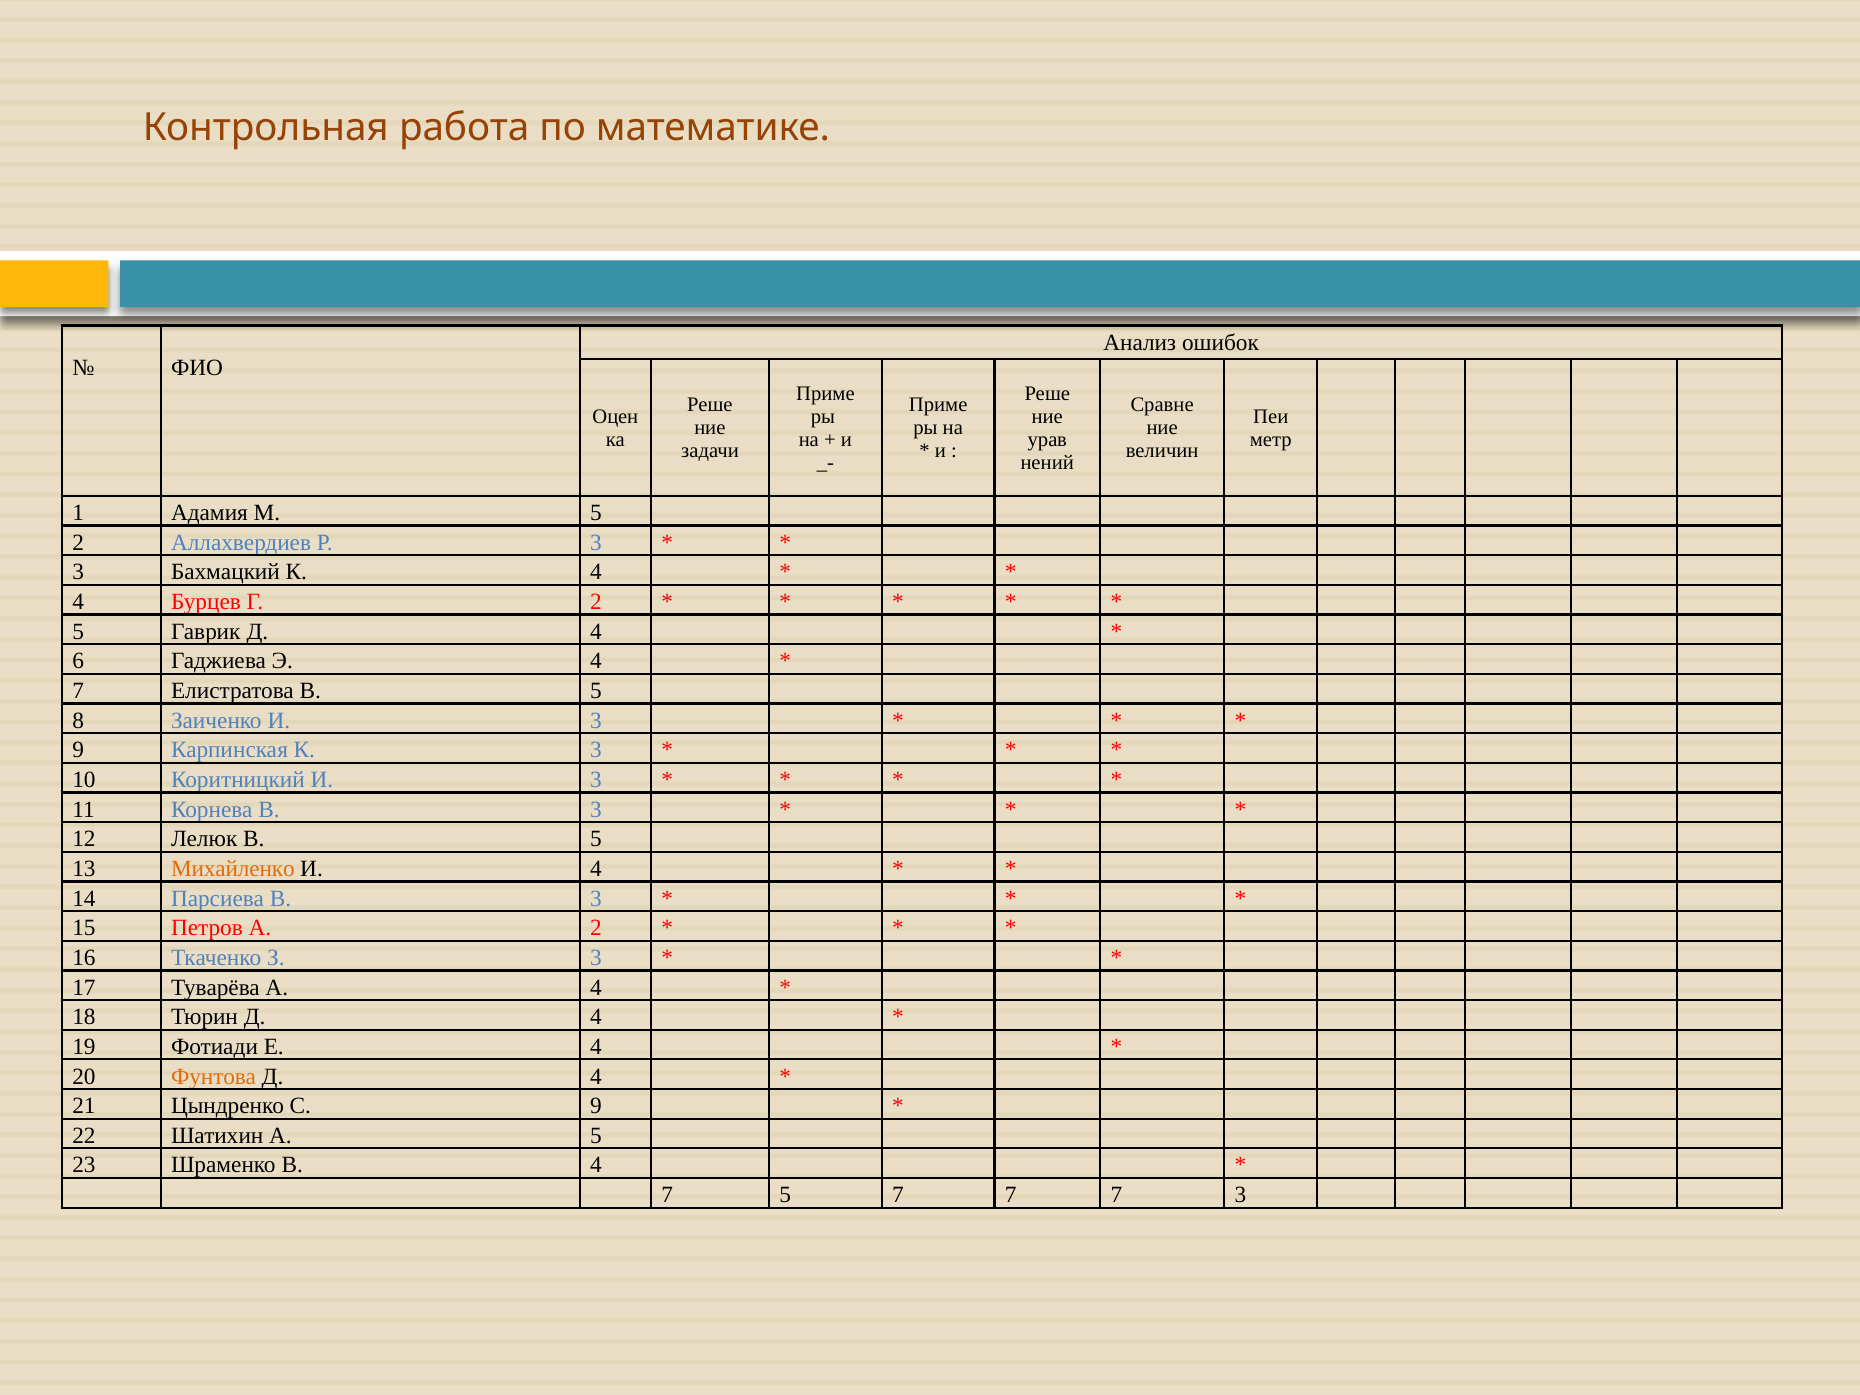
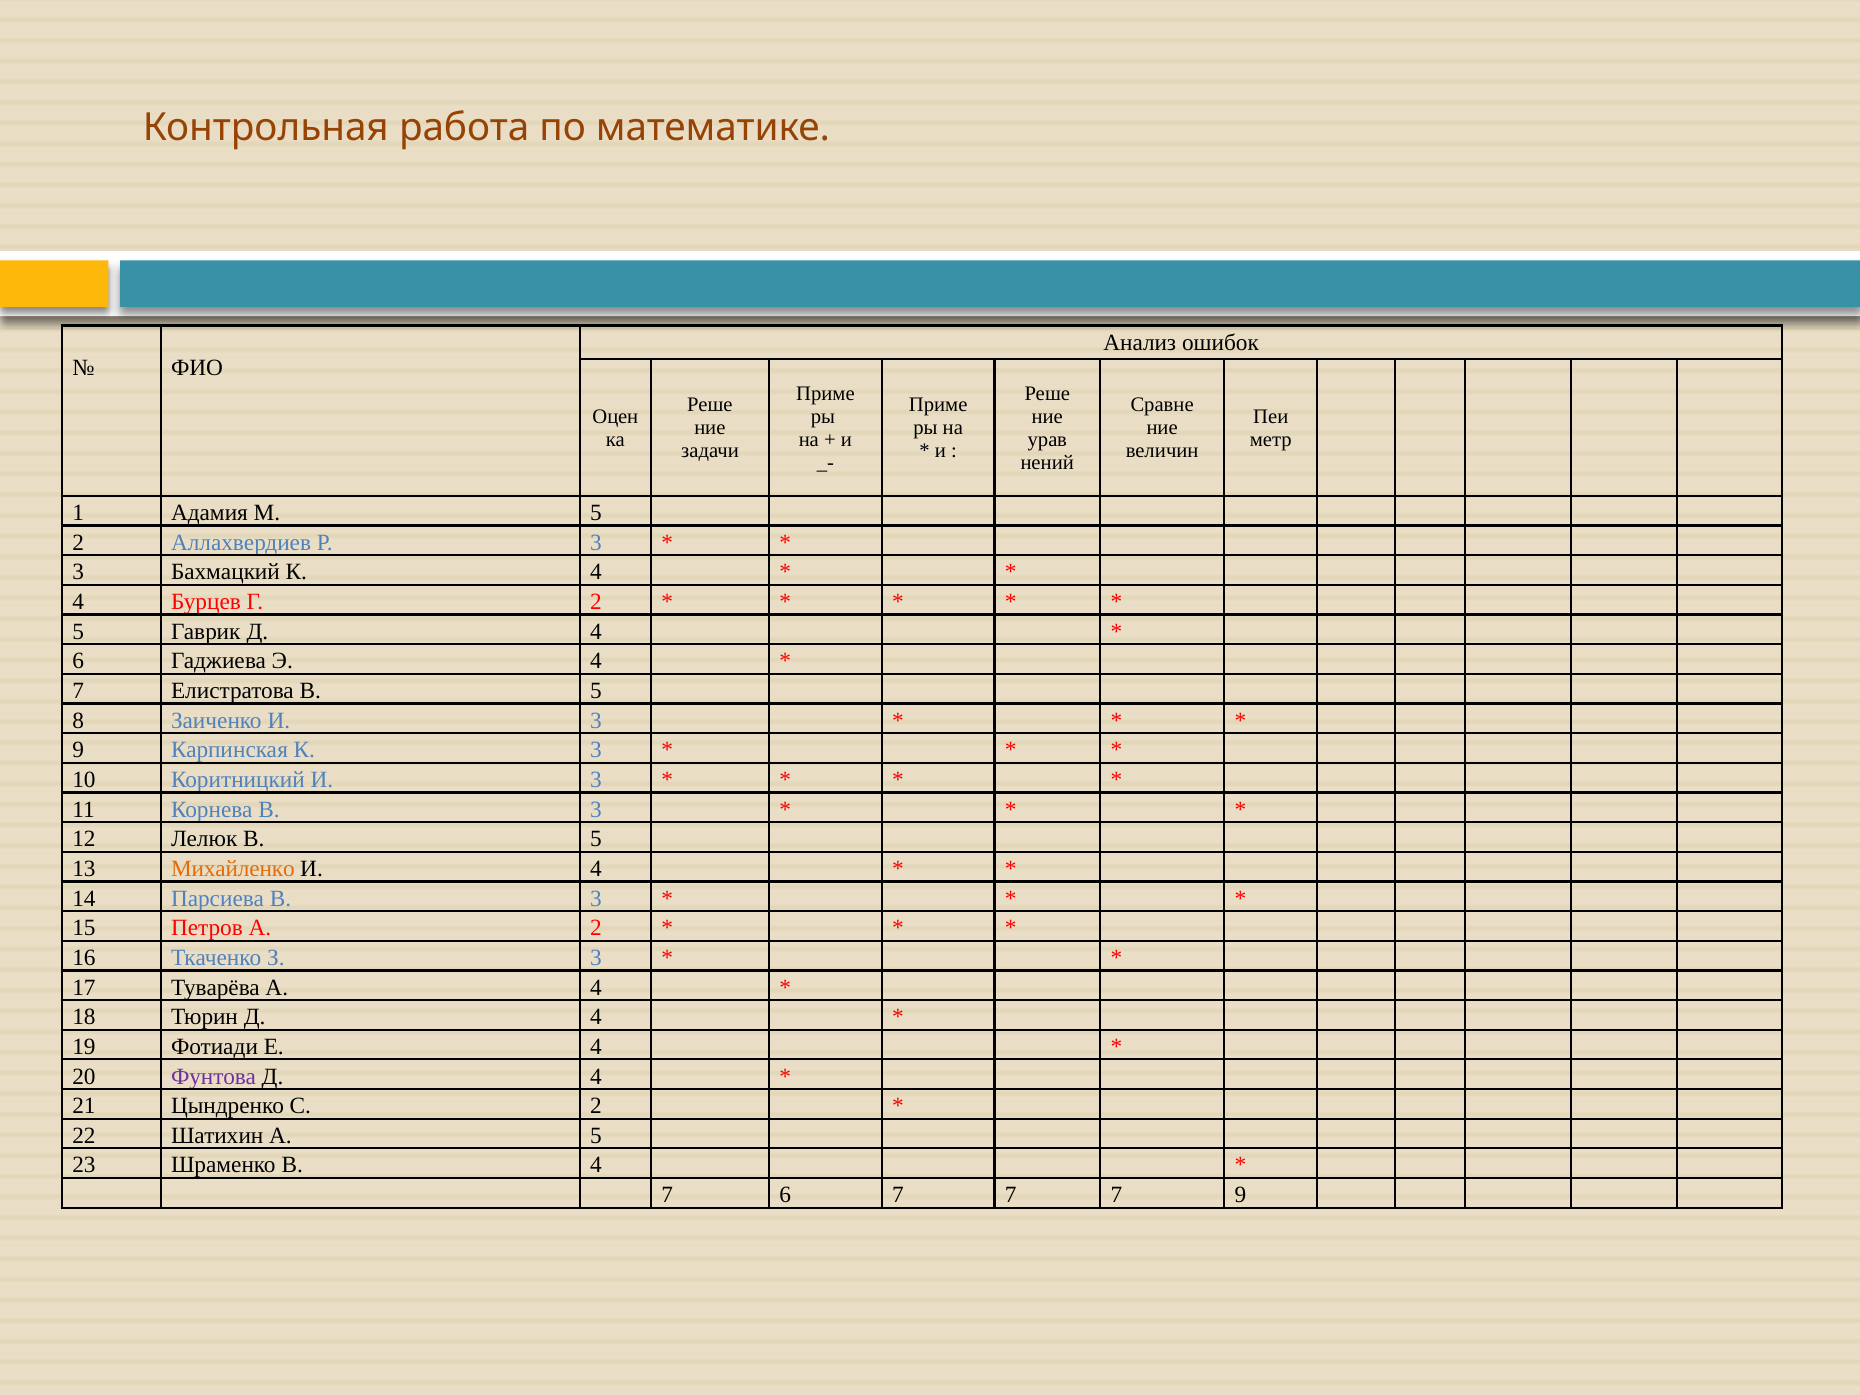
Фунтова colour: orange -> purple (214, 1076)
С 9: 9 -> 2 (596, 1106)
7 5: 5 -> 6 (785, 1195)
7 3: 3 -> 9 (1240, 1195)
